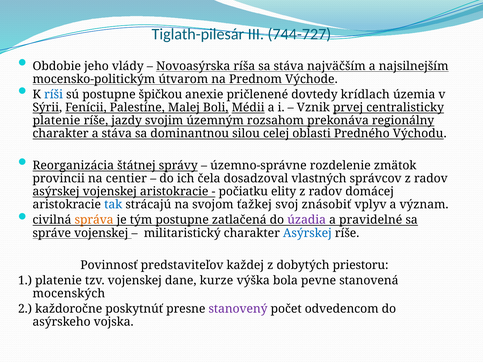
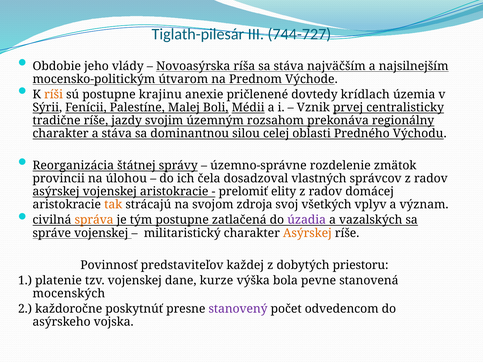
ríši colour: blue -> orange (54, 94)
špičkou: špičkou -> krajinu (160, 94)
platenie: platenie -> tradične (57, 121)
centier: centier -> úlohou (126, 179)
počiatku: počiatku -> prelomiť (243, 192)
tak colour: blue -> orange (113, 205)
ťažkej: ťažkej -> zdroja (254, 205)
znásobiť: znásobiť -> všetkých (326, 205)
pravidelné: pravidelné -> vazalských (371, 220)
Asýrskej colour: blue -> orange (307, 233)
